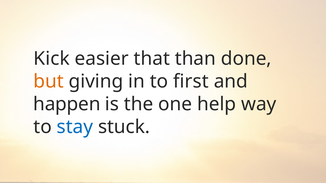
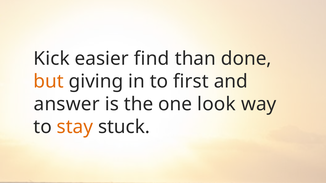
that: that -> find (152, 59)
happen: happen -> answer (67, 104)
help: help -> look (217, 104)
stay colour: blue -> orange (75, 127)
